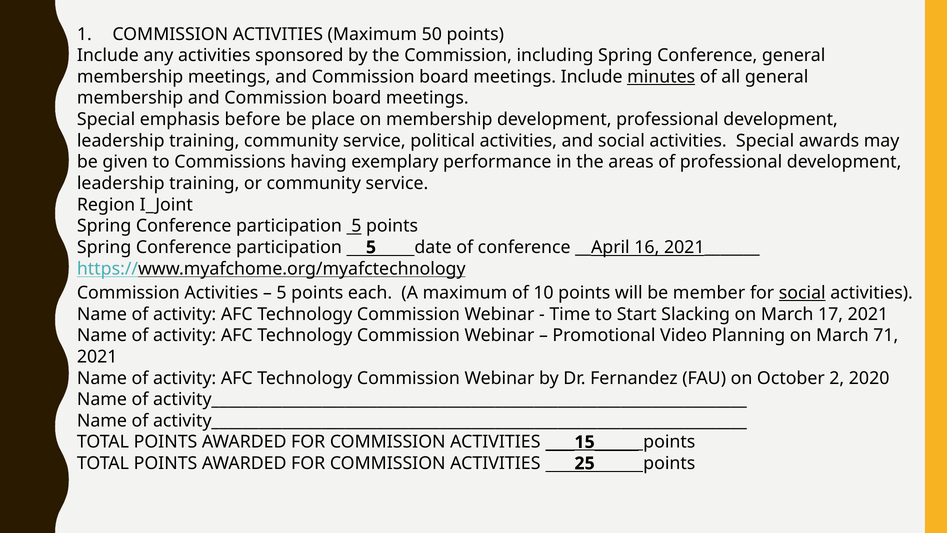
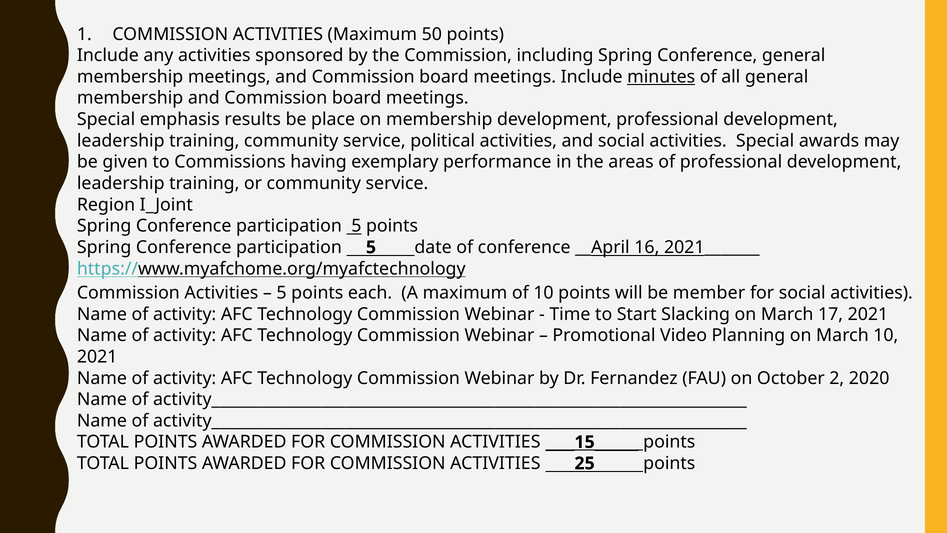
before: before -> results (253, 119)
social underline: present -> none (802, 293)
March 71: 71 -> 10 (886, 335)
